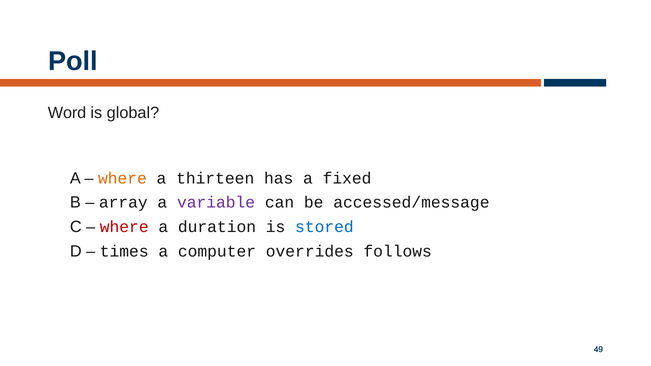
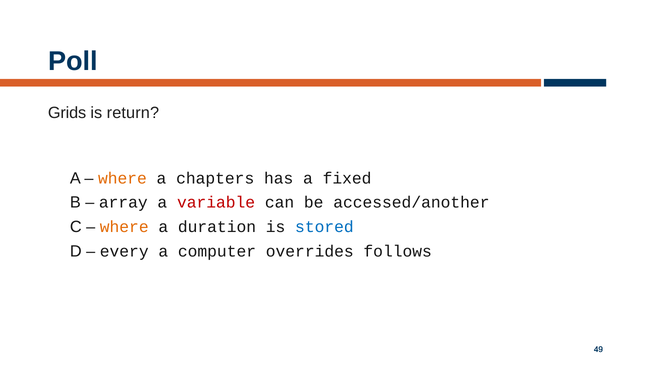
Word: Word -> Grids (67, 113)
global: global -> return (133, 113)
thirteen: thirteen -> chapters (215, 178)
variable colour: purple -> red (216, 203)
accessed/message: accessed/message -> accessed/another (411, 203)
where colour: red -> orange (124, 227)
times: times -> every (124, 251)
